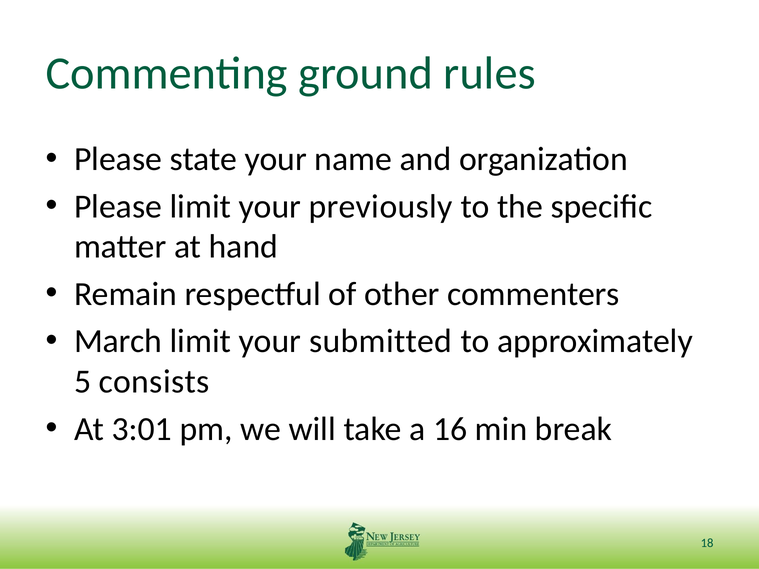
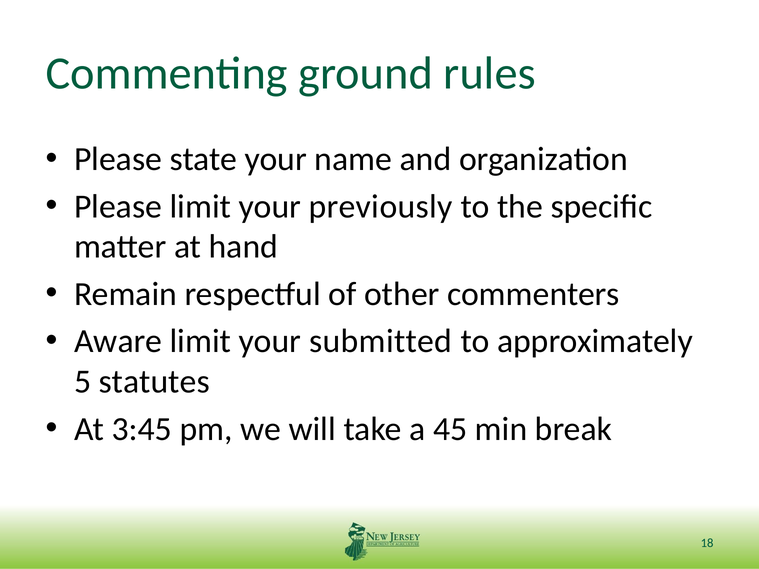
March: March -> Aware (118, 341)
consists: consists -> statutes (154, 382)
3:01: 3:01 -> 3:45 (142, 429)
16: 16 -> 45 (450, 429)
